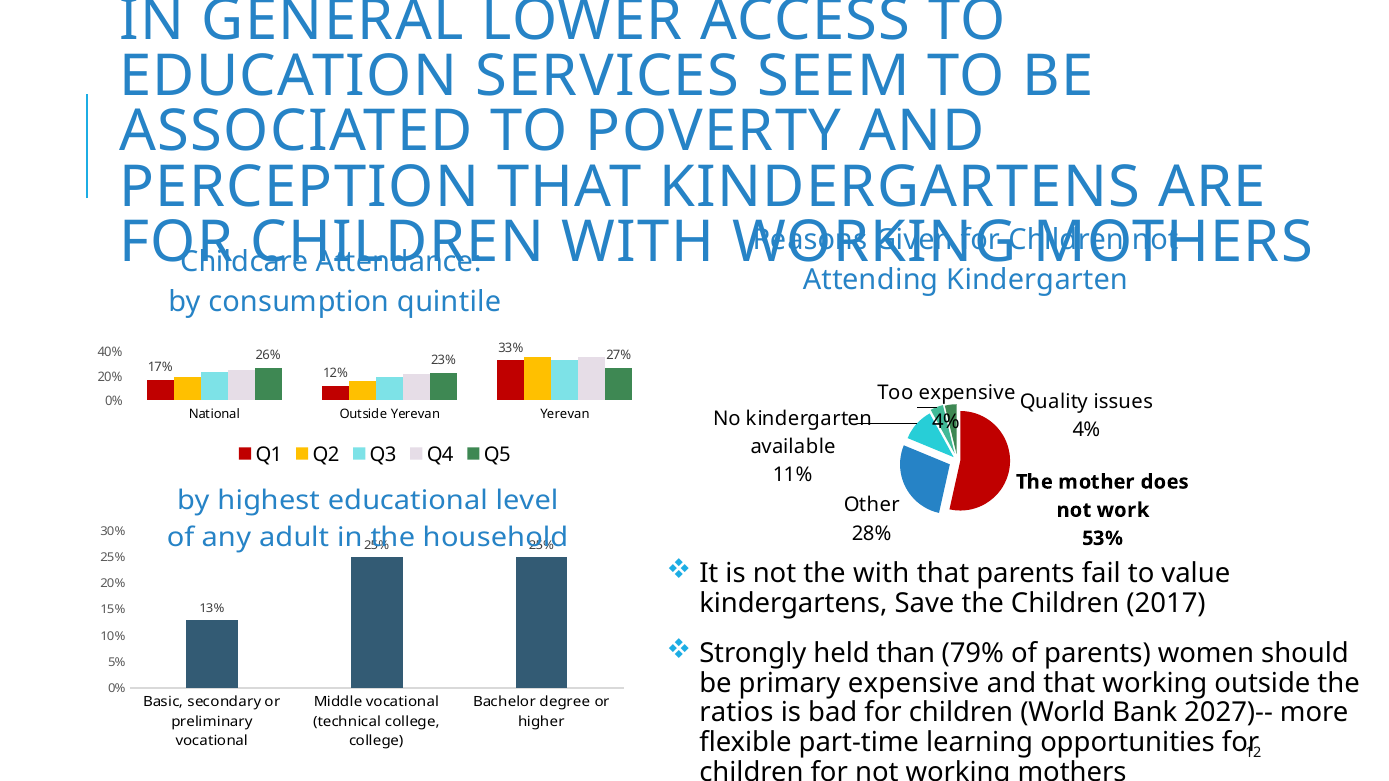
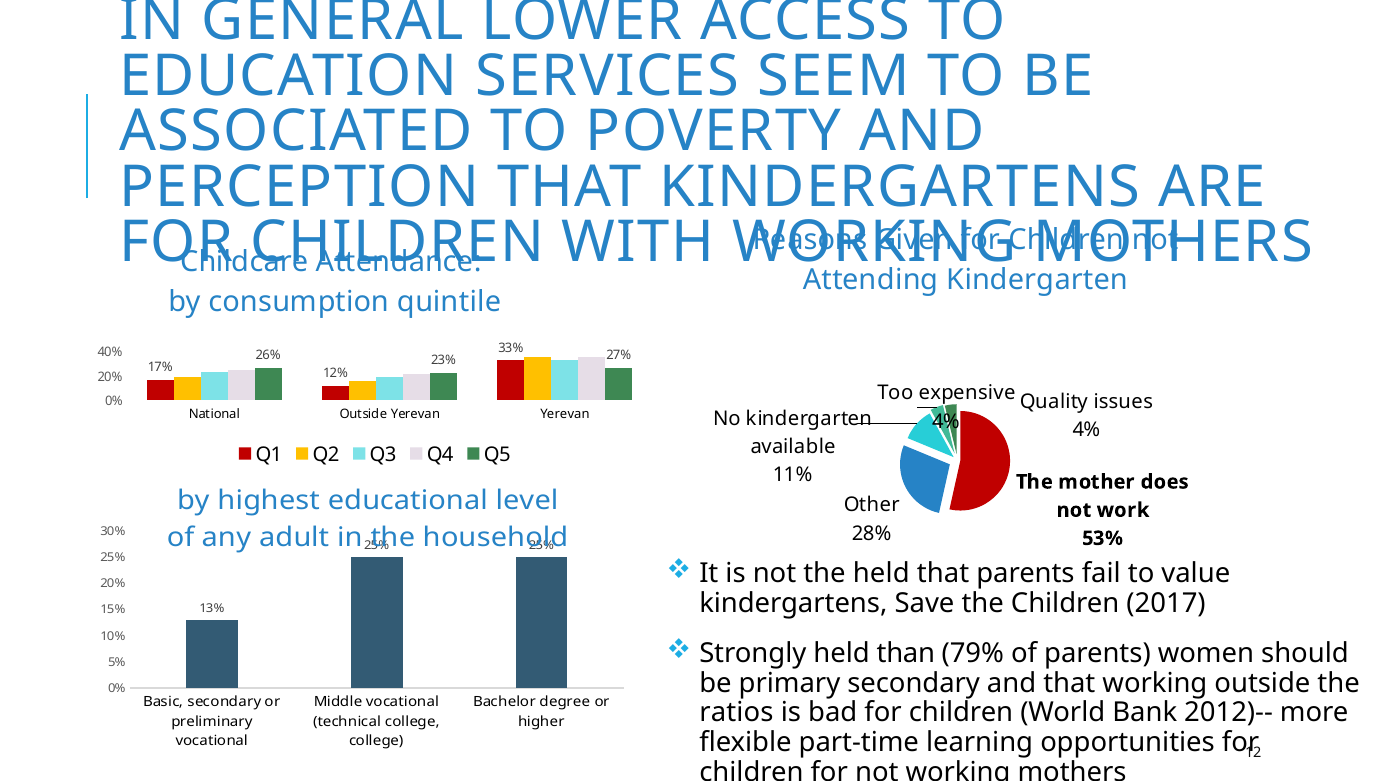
the with: with -> held (881, 574)
primary expensive: expensive -> secondary (914, 683)
2027)--: 2027)-- -> 2012)-- (1229, 713)
